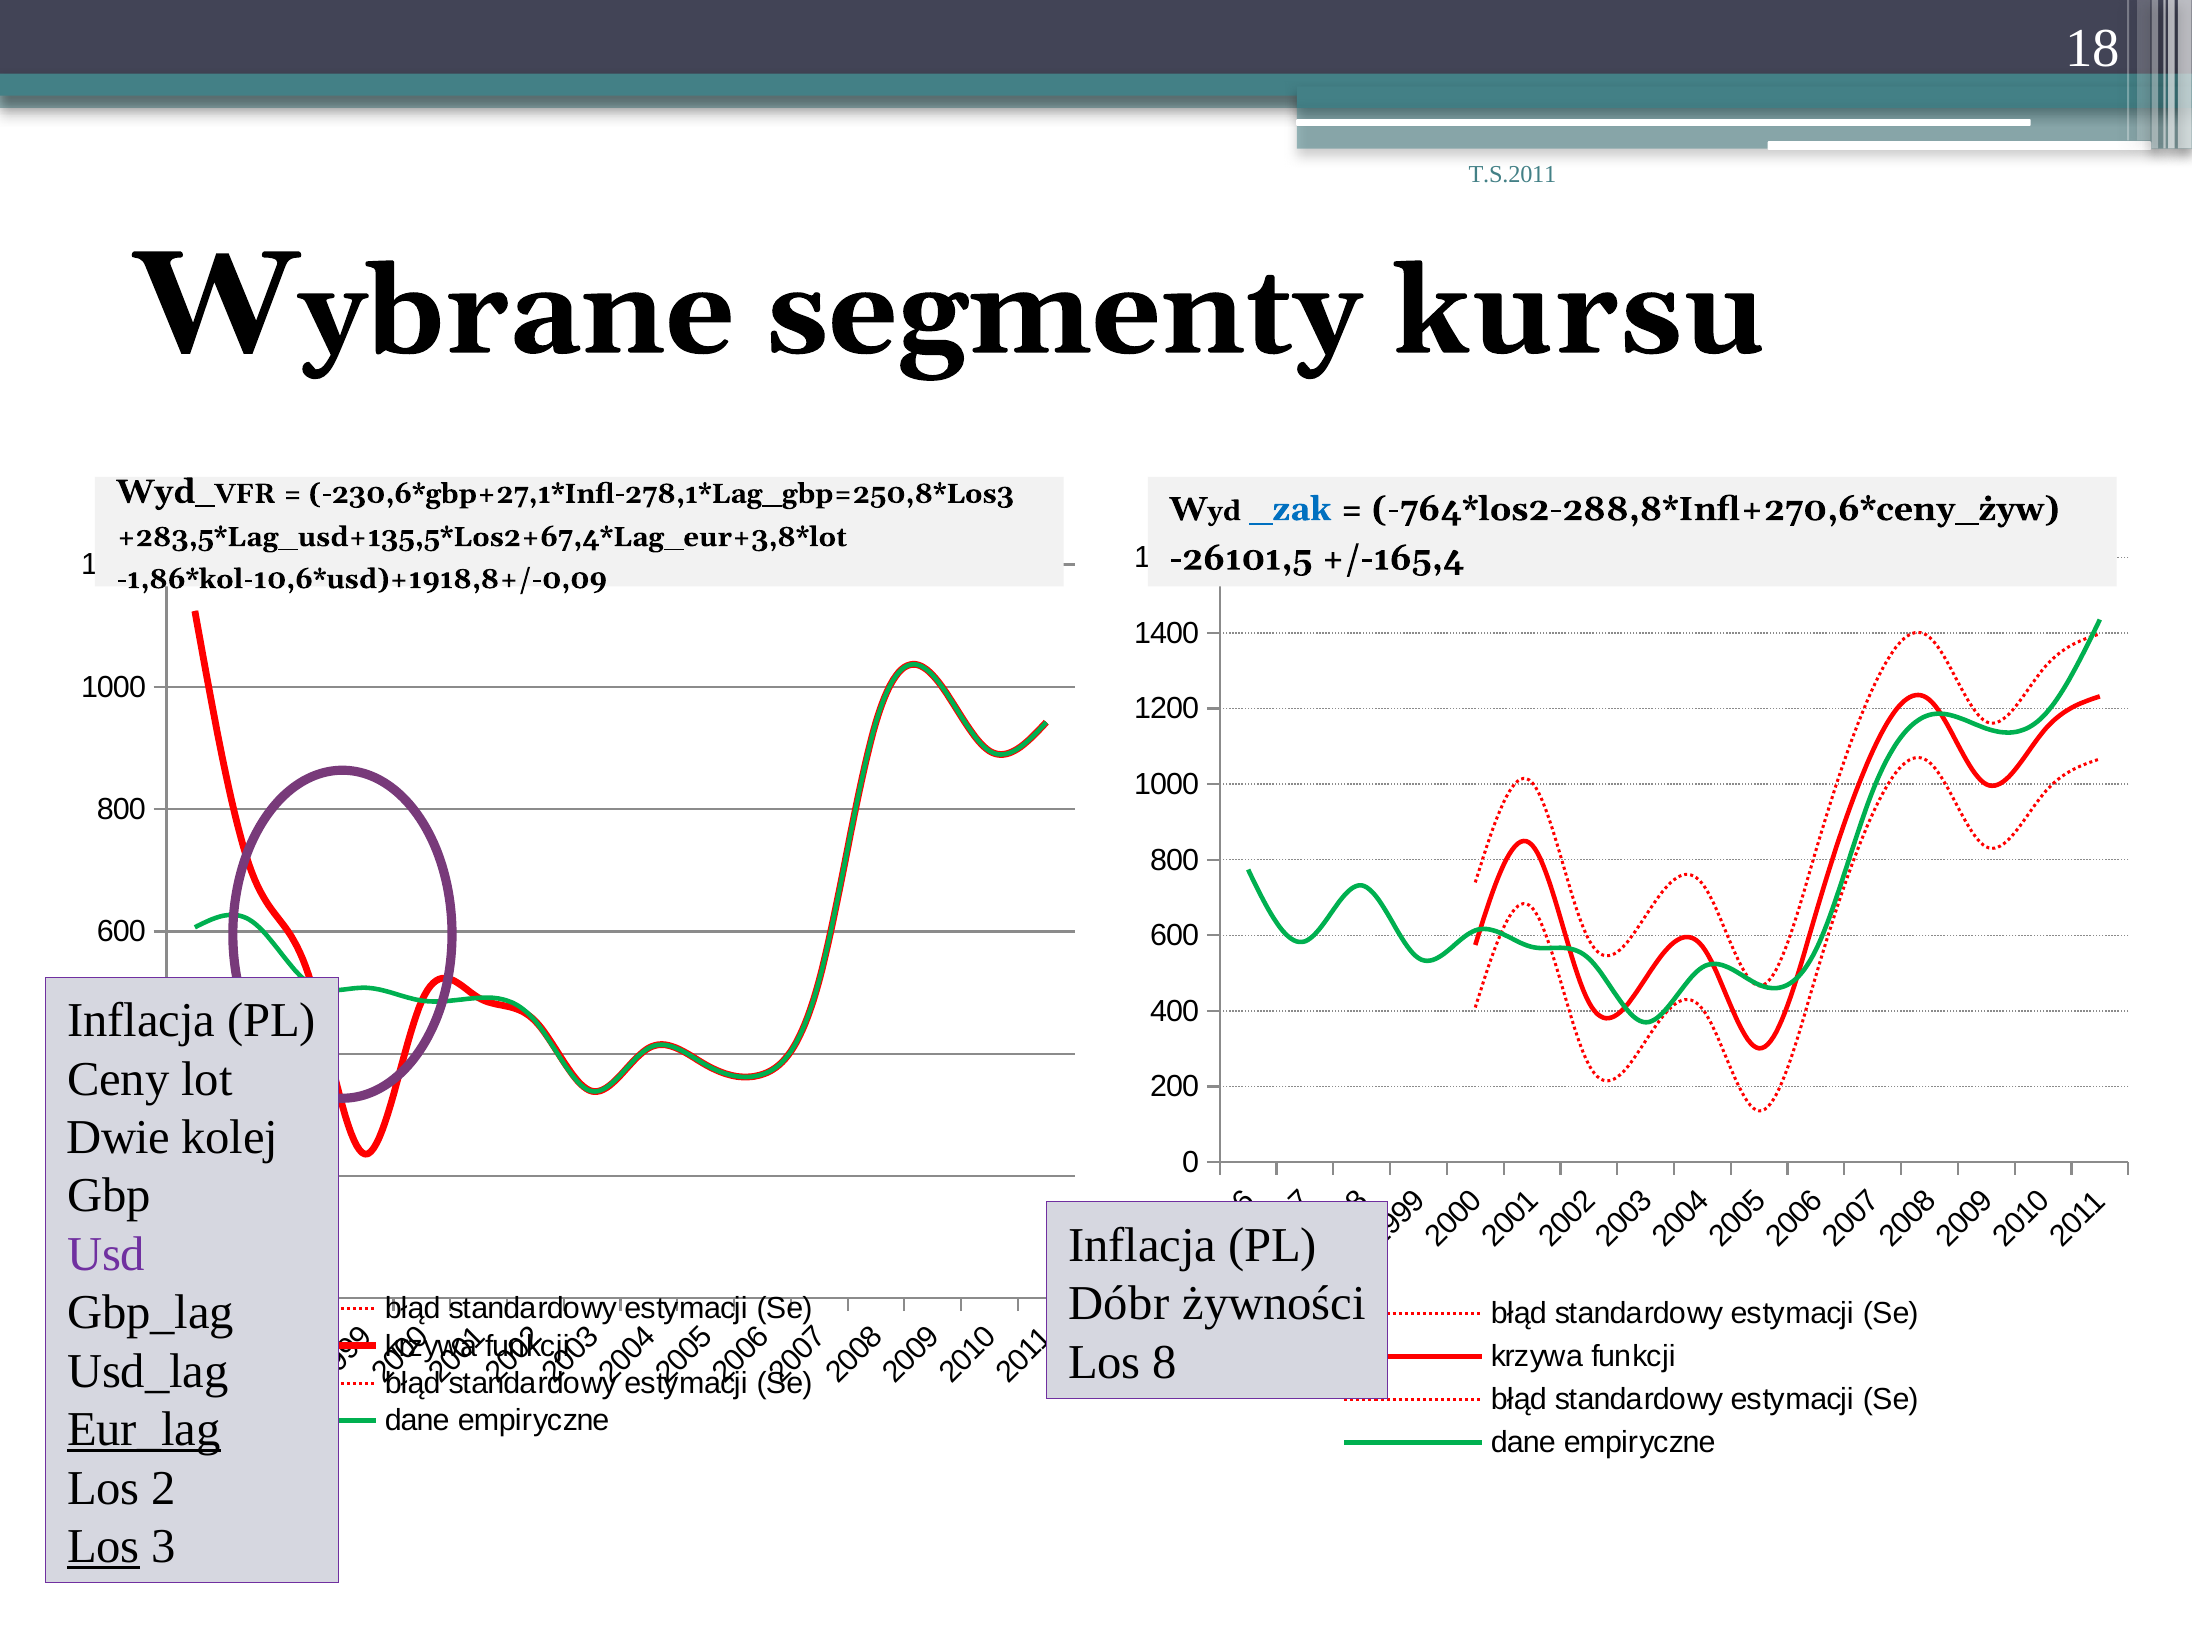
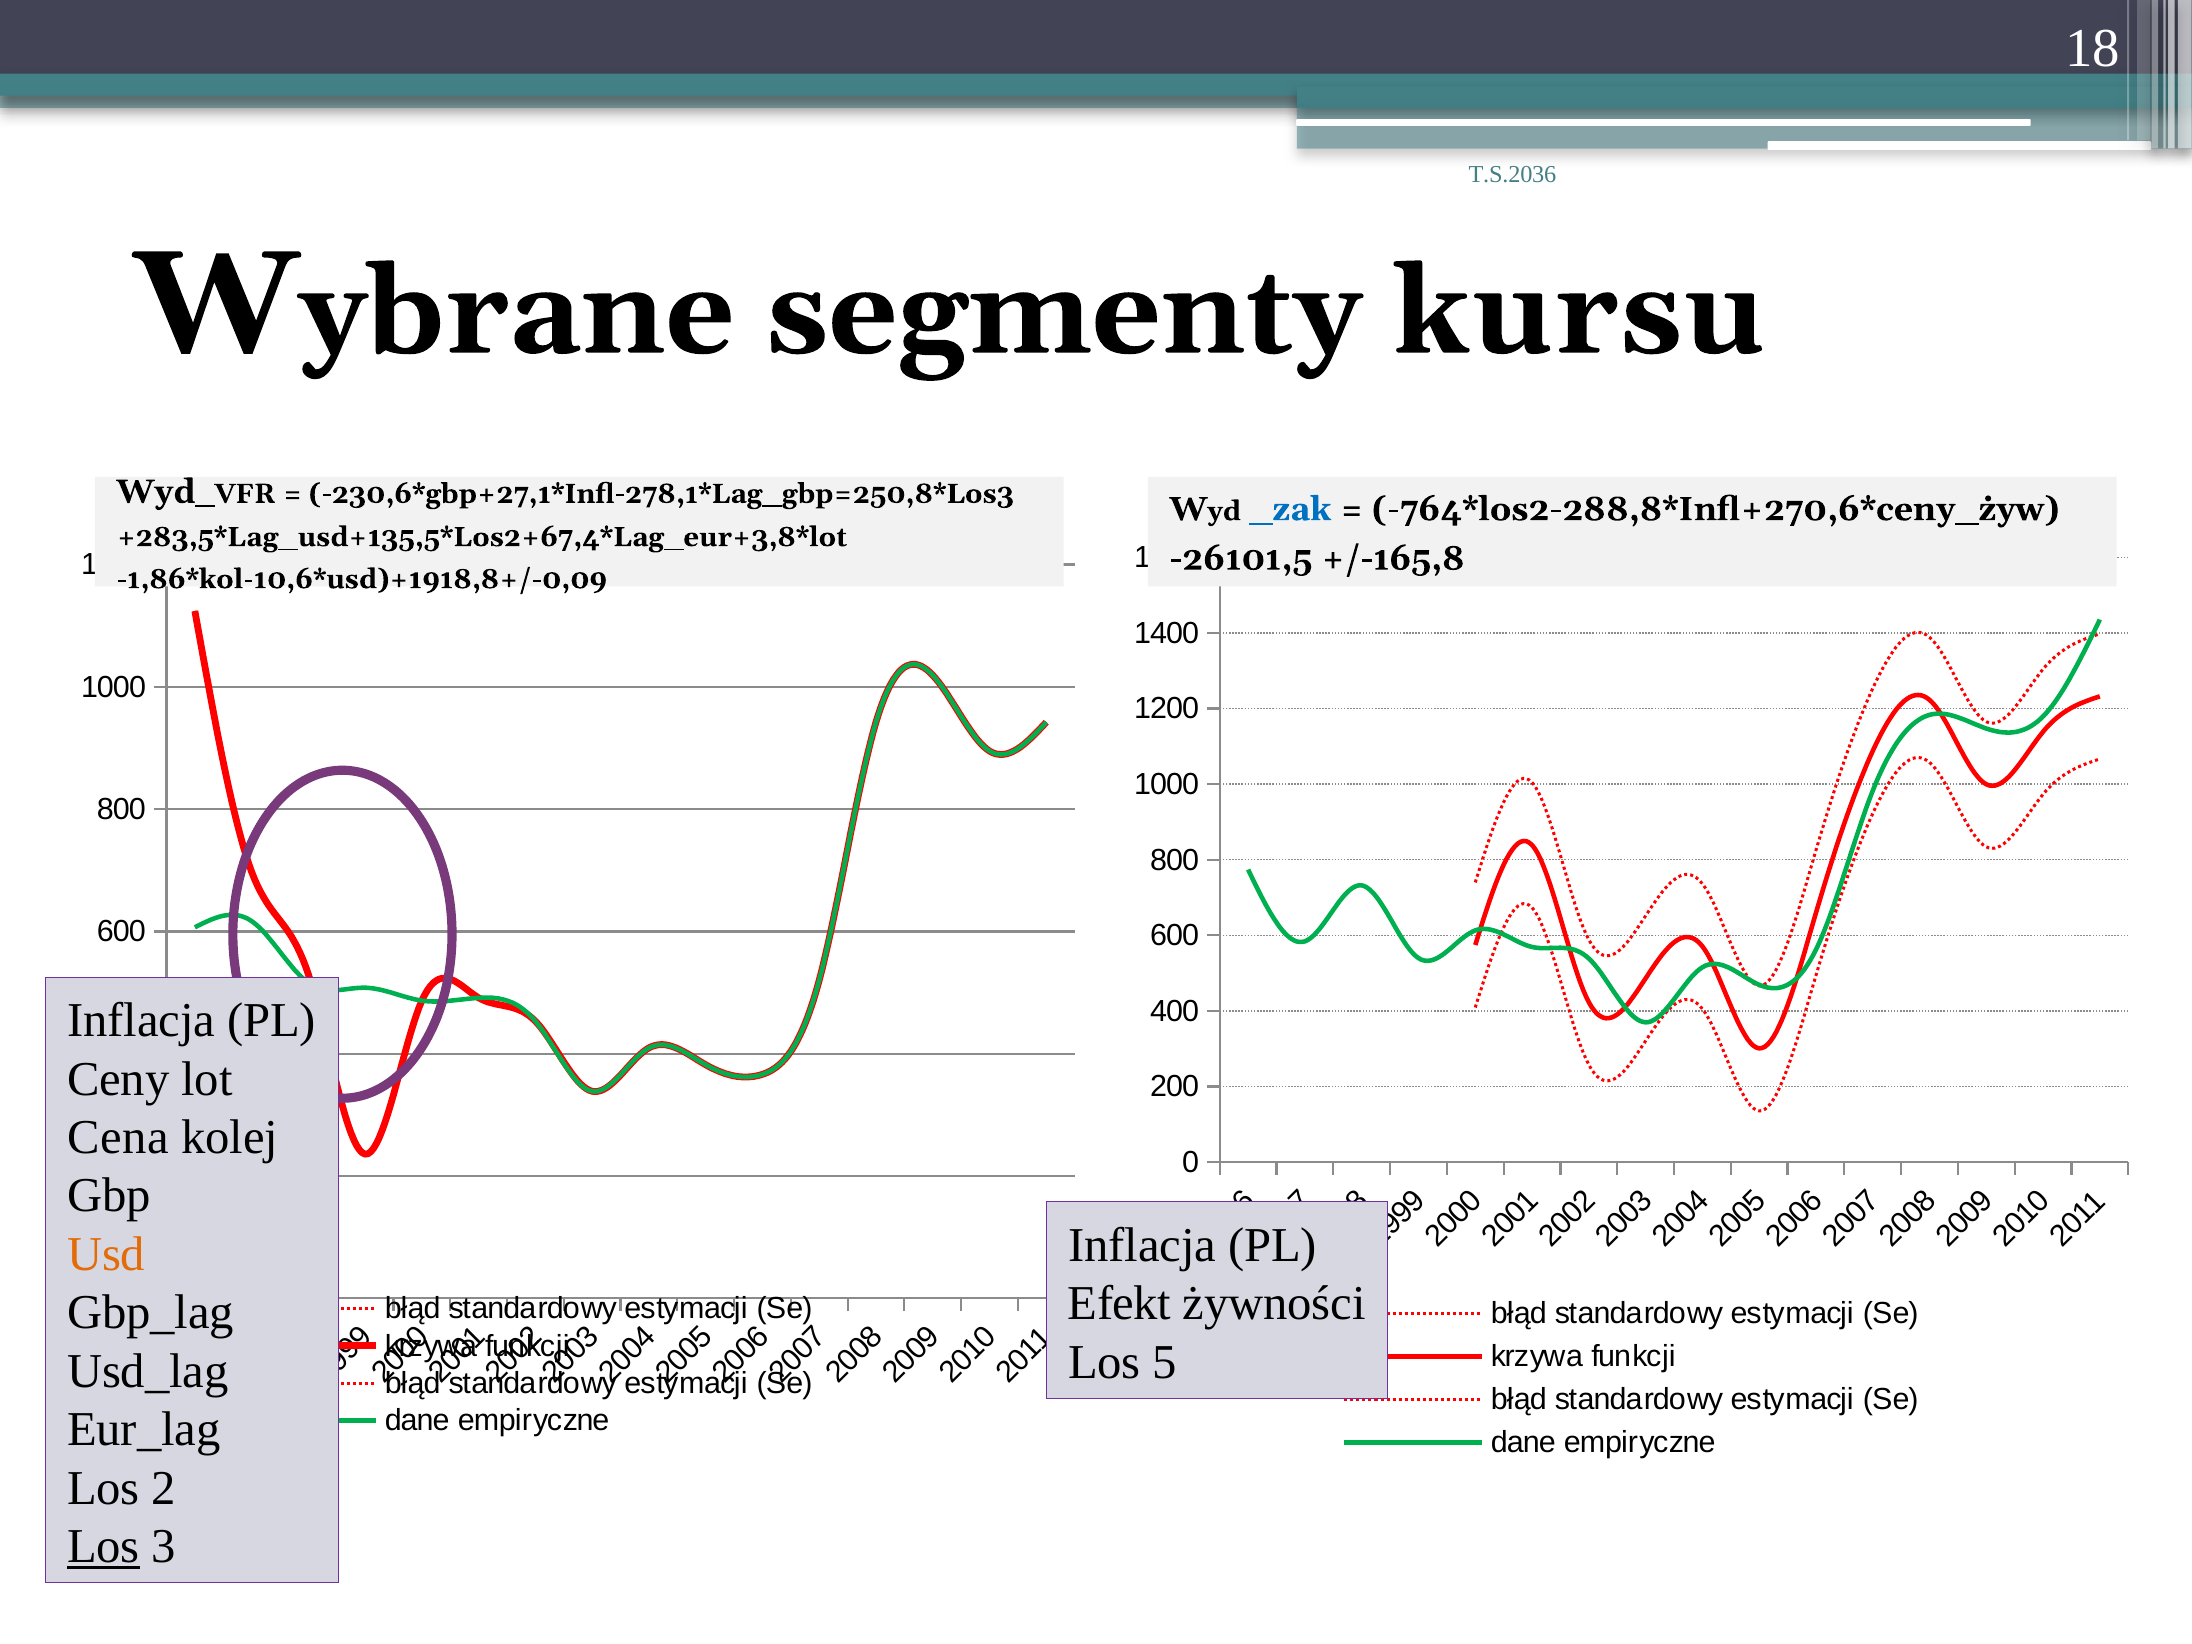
T.S.2011: T.S.2011 -> T.S.2036 (1512, 174)
+/-165,4: +/-165,4 -> +/-165,8 (1393, 559)
Dwie: Dwie -> Cena (118, 1137)
Usd colour: purple -> orange (106, 1254)
Dóbr: Dóbr -> Efekt (1119, 1304)
Los 8: 8 -> 5 (1165, 1362)
Eur_lag underline: present -> none (144, 1430)
